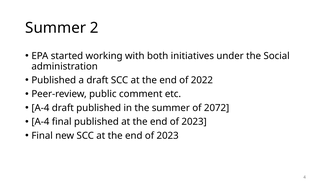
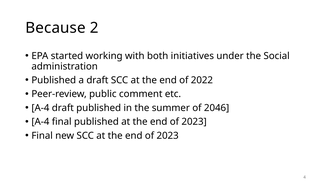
Summer: Summer -> Because (56, 28)
2072: 2072 -> 2046 (217, 108)
